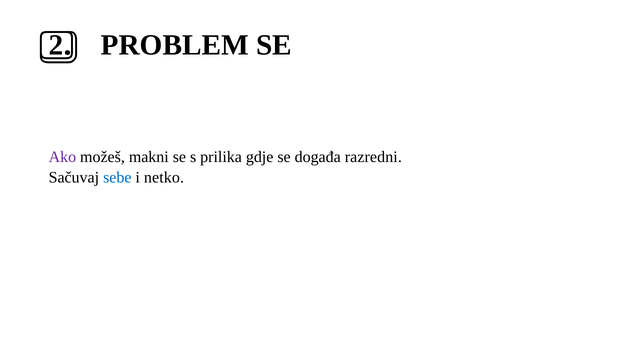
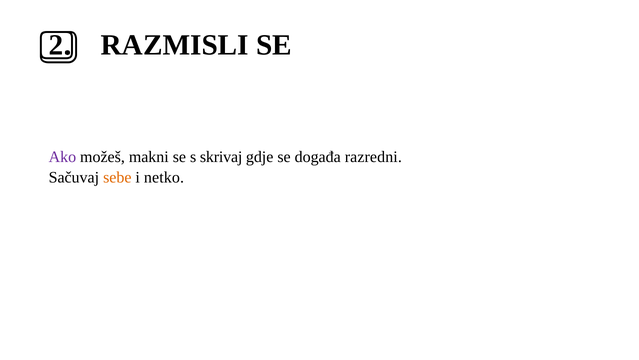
PROBLEM: PROBLEM -> RAZMISLI (175, 45)
prilika: prilika -> skrivaj (221, 157)
sebe colour: blue -> orange (117, 177)
